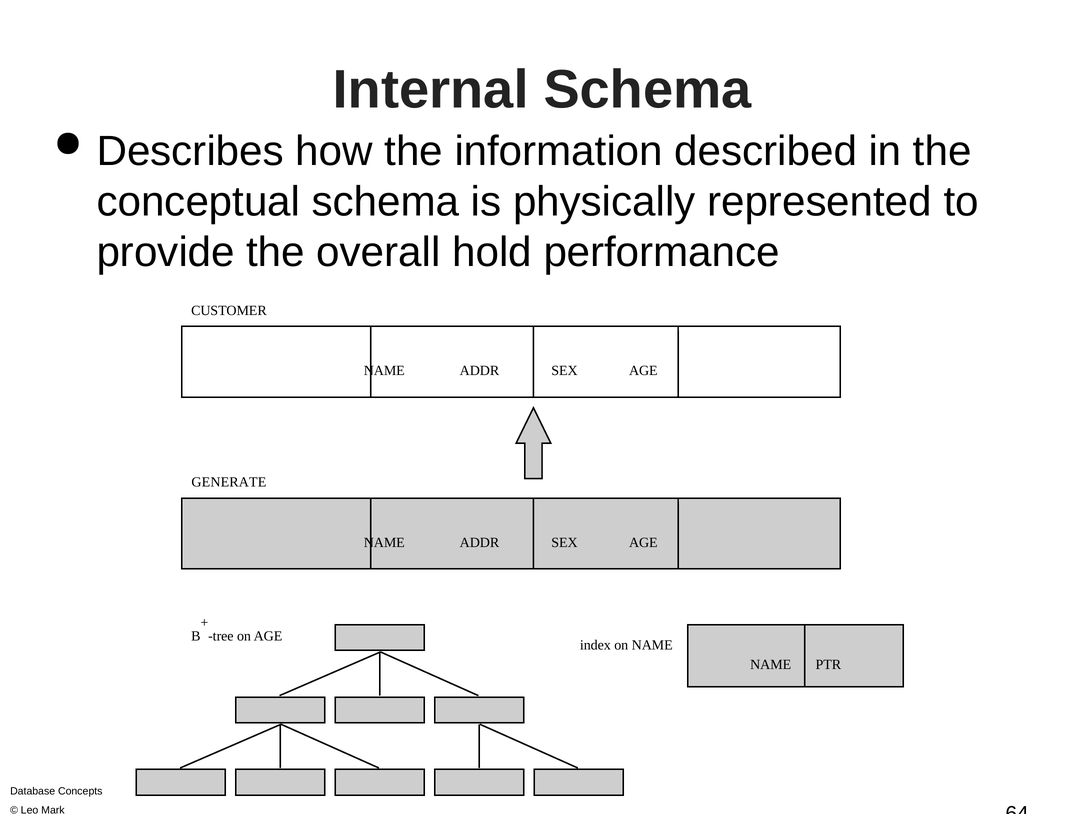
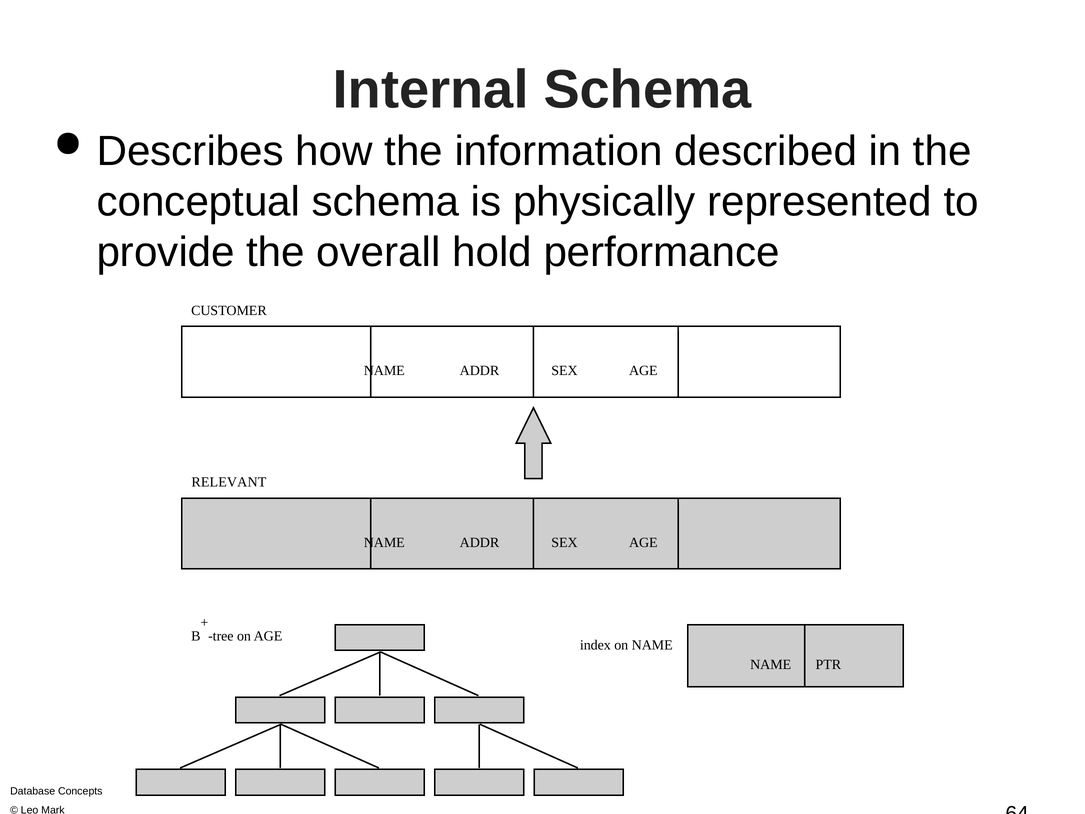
GENERATE: GENERATE -> RELEVANT (229, 482)
